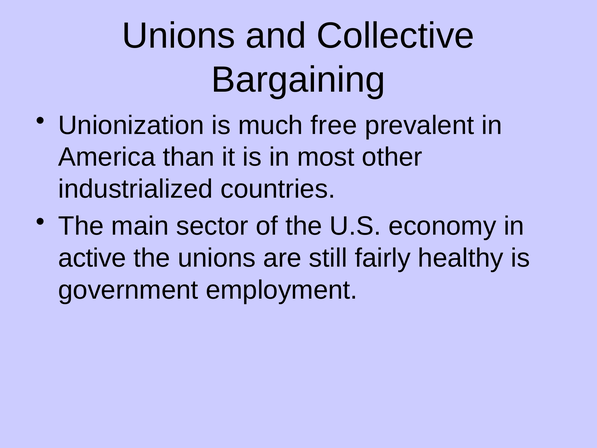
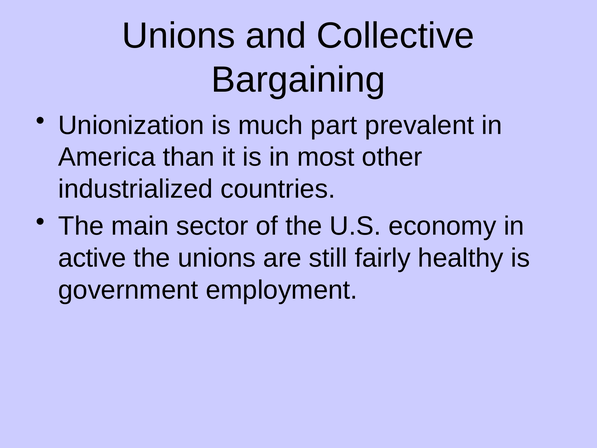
free: free -> part (334, 125)
